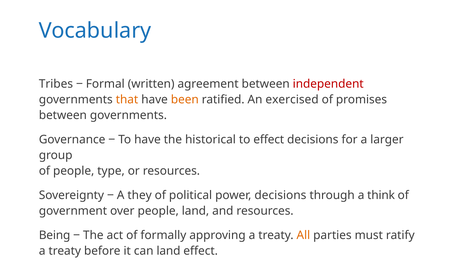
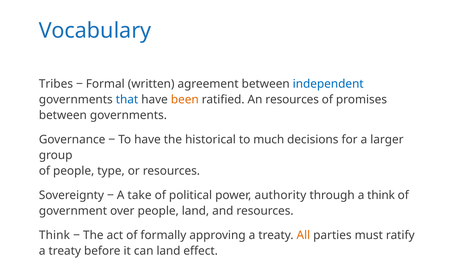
independent colour: red -> blue (328, 84)
that colour: orange -> blue (127, 99)
An exercised: exercised -> resources (292, 99)
to effect: effect -> much (269, 139)
they: they -> take (140, 195)
power decisions: decisions -> authority (280, 195)
Being: Being -> Think (54, 235)
